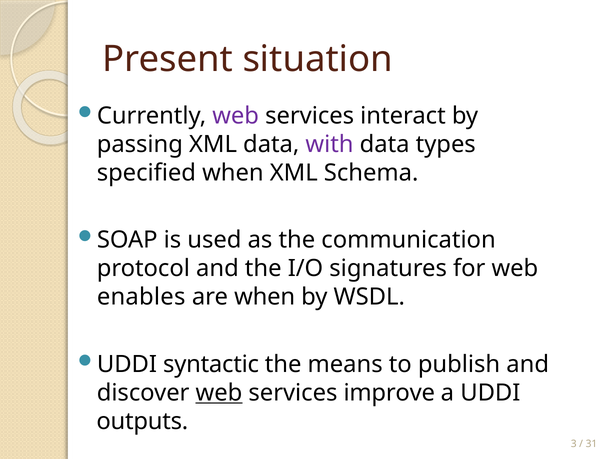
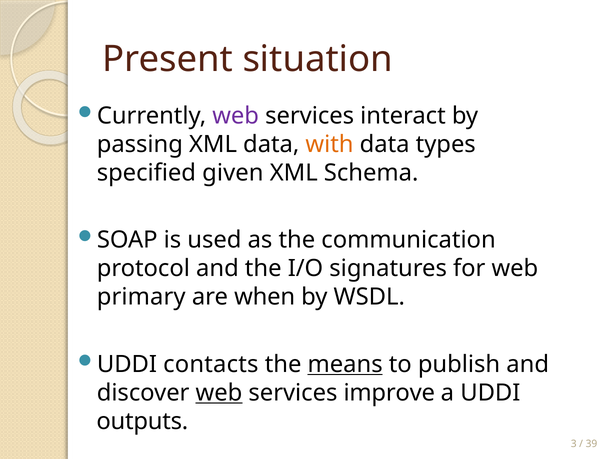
with colour: purple -> orange (330, 144)
specified when: when -> given (233, 173)
enables: enables -> primary (141, 297)
syntactic: syntactic -> contacts (211, 364)
means underline: none -> present (345, 364)
31: 31 -> 39 (591, 444)
